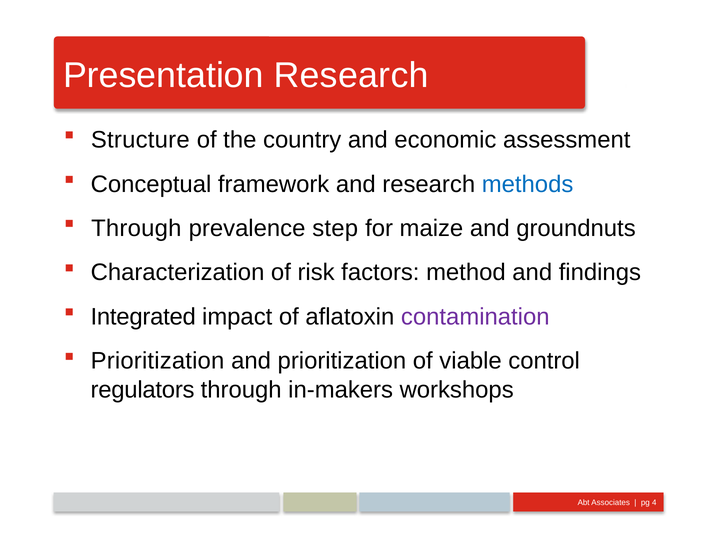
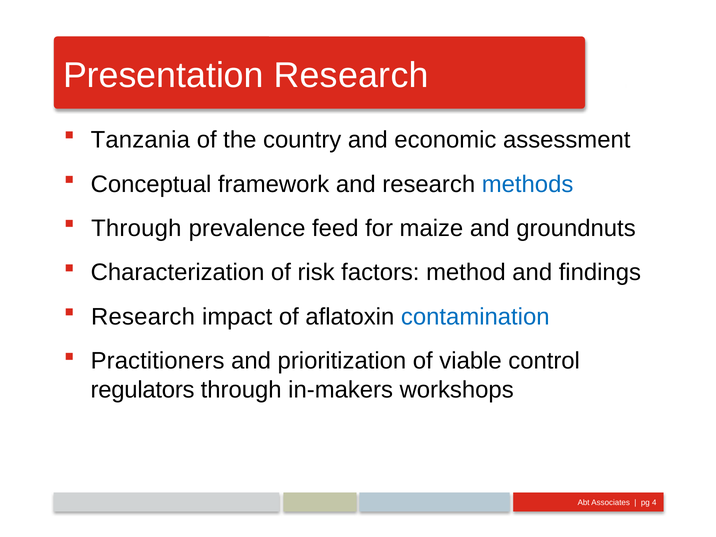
Structure: Structure -> Tanzania (140, 140)
step: step -> feed (335, 228)
Integrated: Integrated -> Research (143, 317)
contamination colour: purple -> blue (475, 317)
Prioritization: Prioritization -> Practitioners (158, 361)
